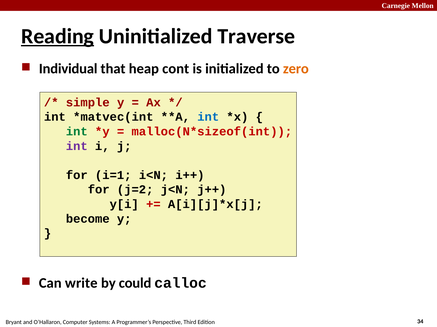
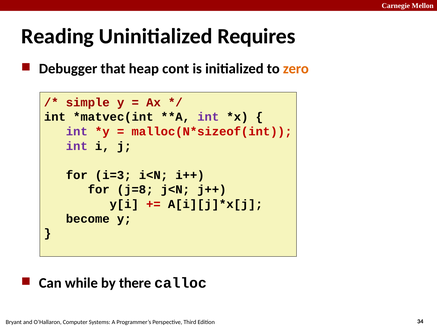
Reading underline: present -> none (58, 37)
Traverse: Traverse -> Requires (256, 37)
Individual: Individual -> Debugger (68, 69)
int colour: blue -> purple (208, 117)
int colour: green -> purple (77, 132)
i=1: i=1 -> i=3 (113, 175)
j=2: j=2 -> j=8 (135, 190)
write: write -> while (81, 284)
could: could -> there (135, 284)
